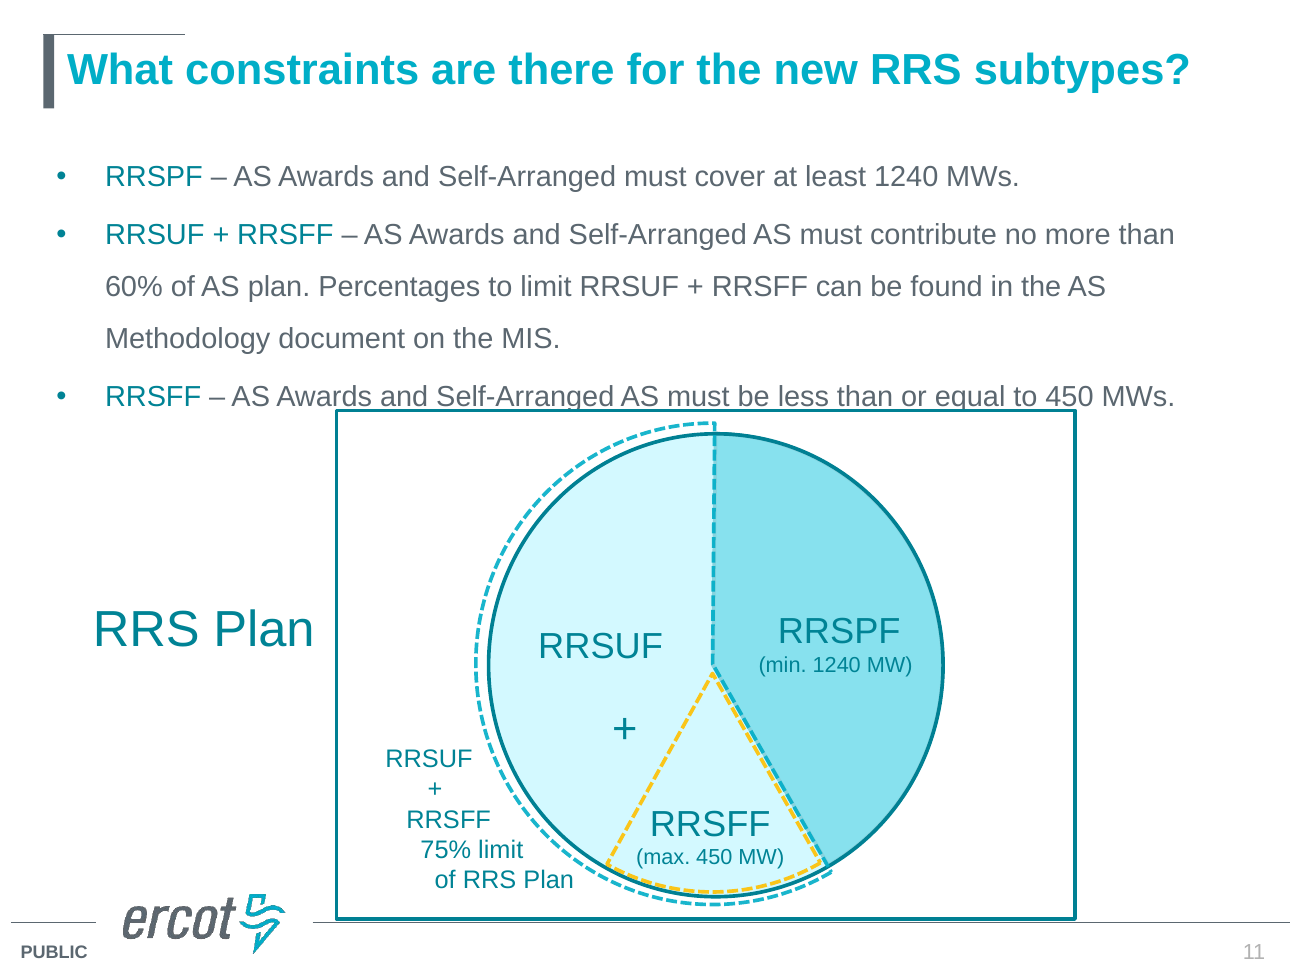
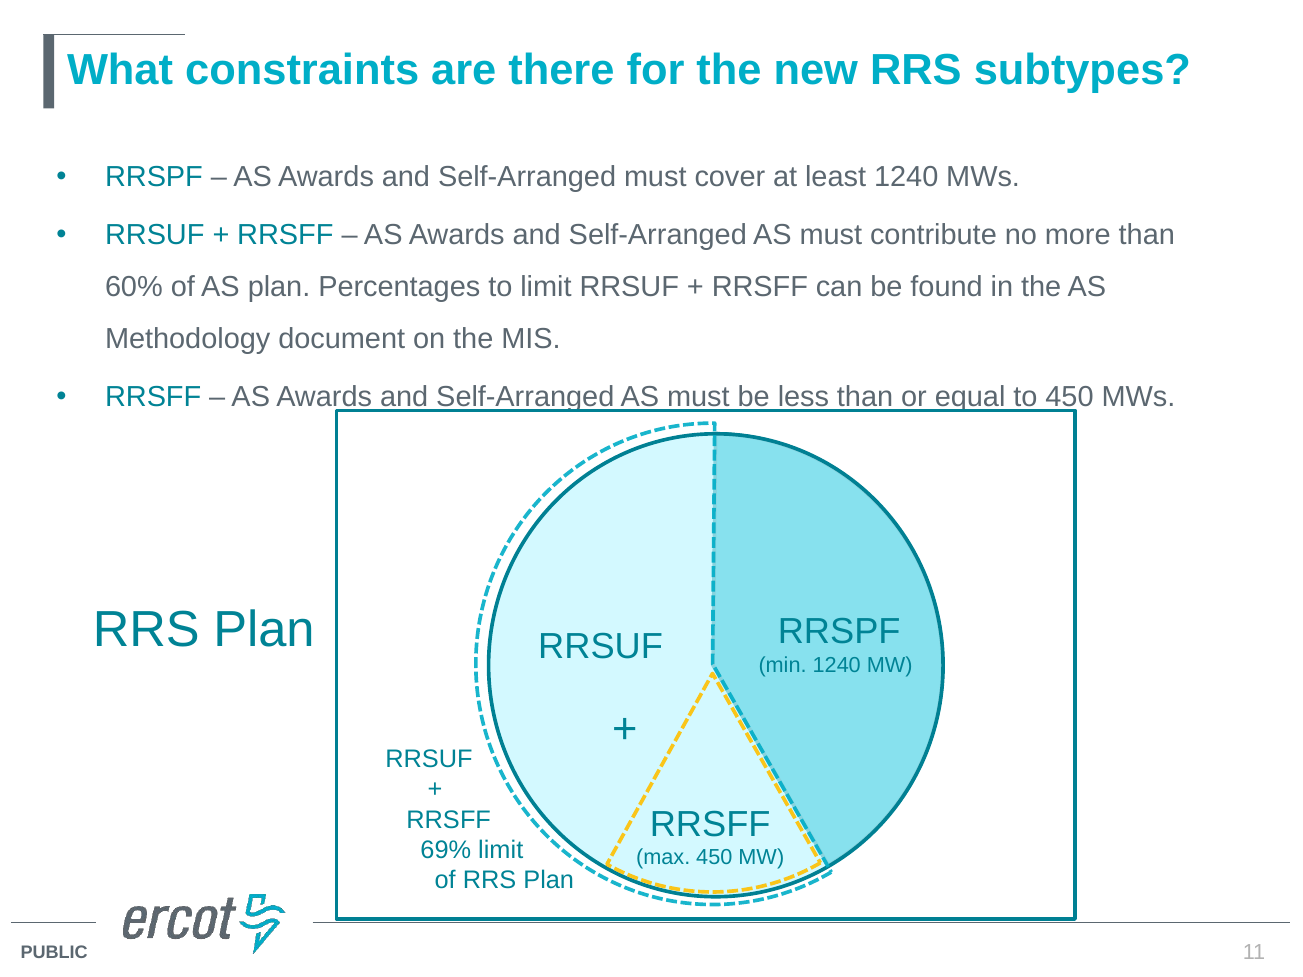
75%: 75% -> 69% (446, 850)
